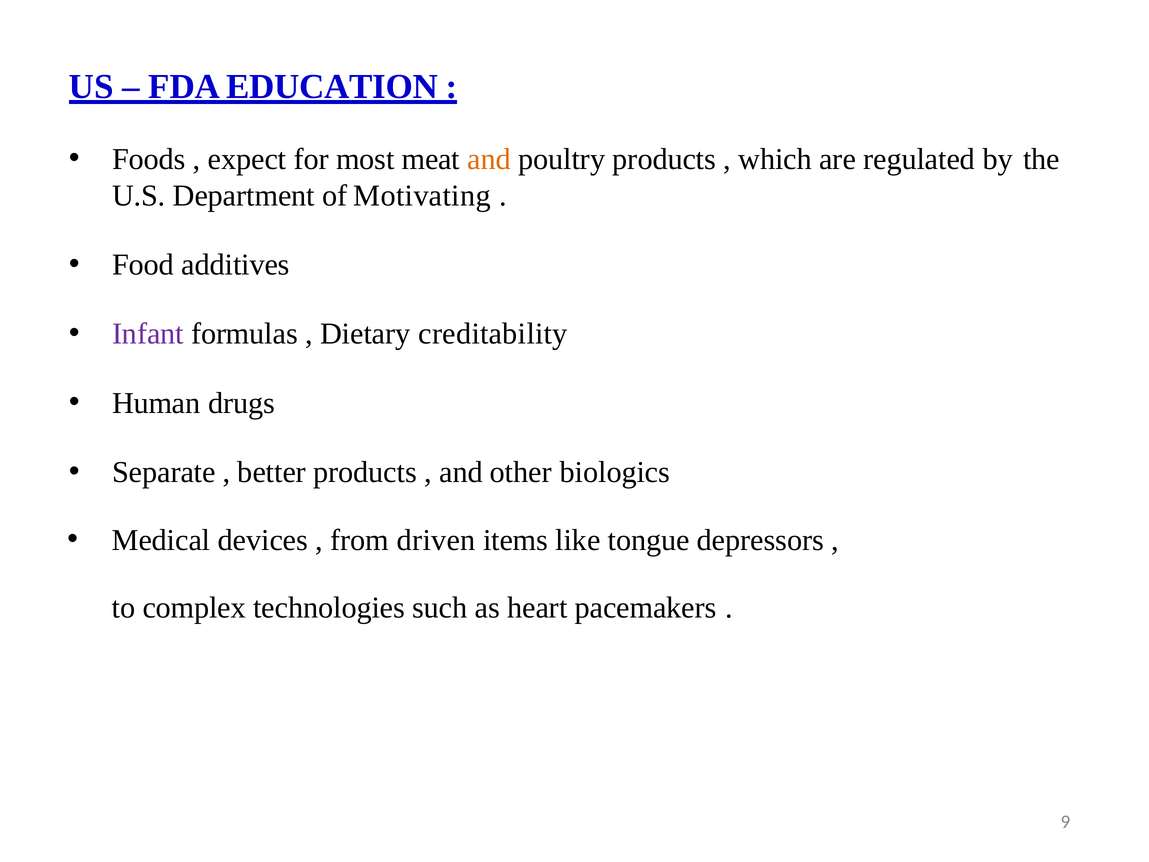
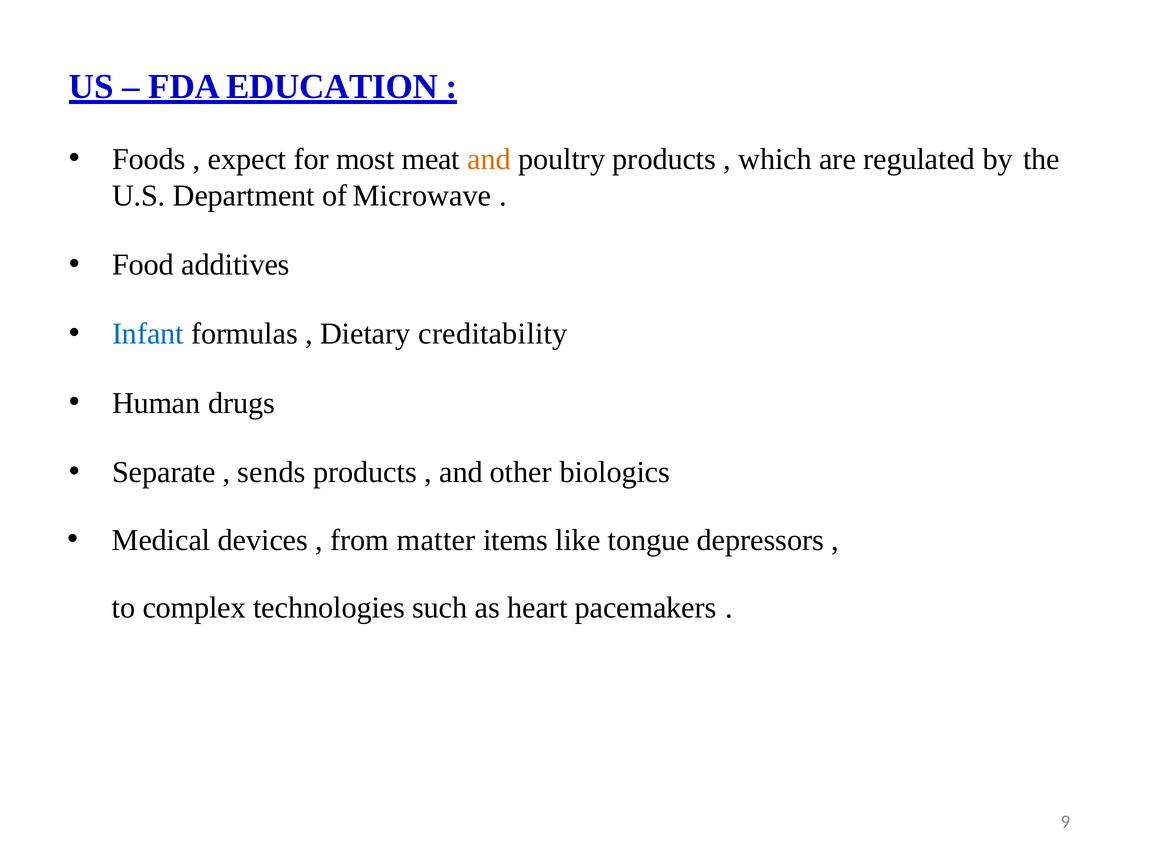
Motivating: Motivating -> Microwave (422, 195)
Infant colour: purple -> blue (148, 334)
better: better -> sends (272, 472)
driven: driven -> matter (436, 540)
